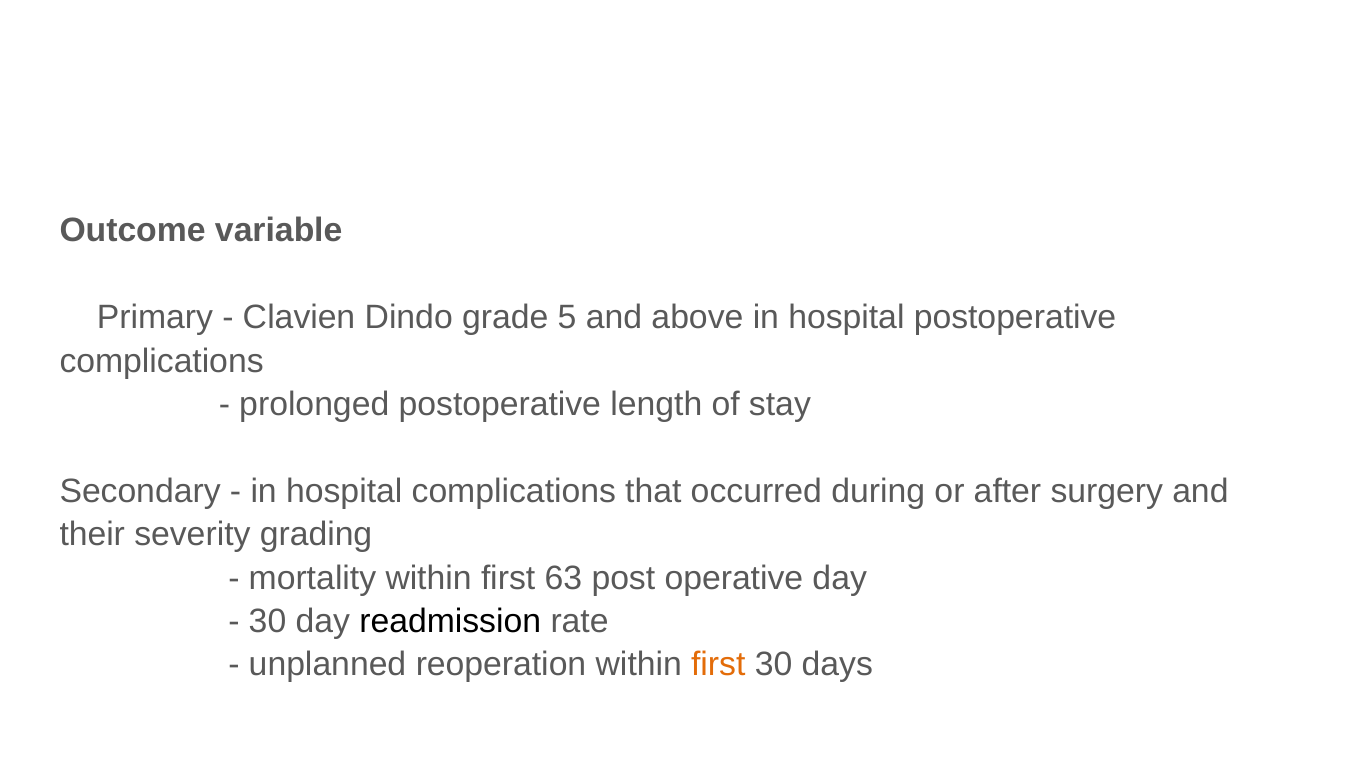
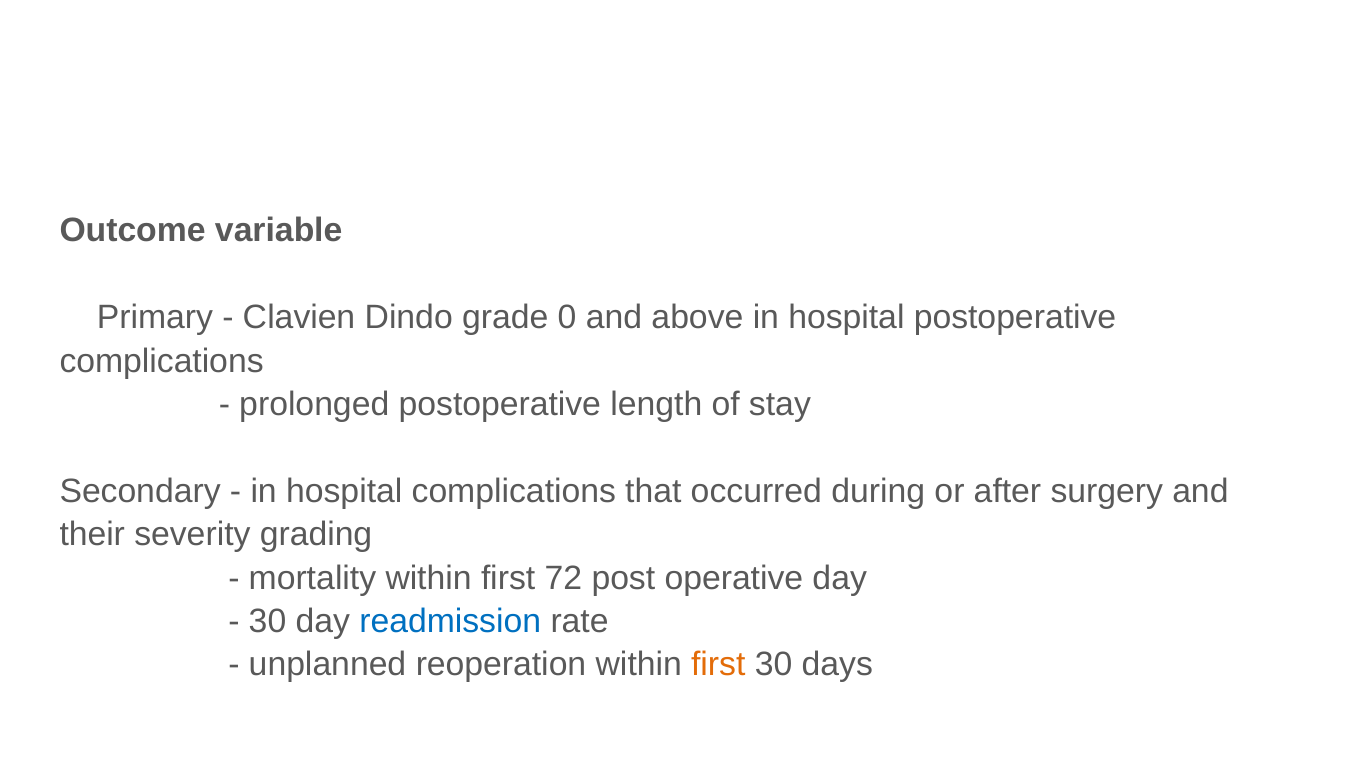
5: 5 -> 0 (567, 318)
63: 63 -> 72 (563, 578)
readmission colour: black -> blue (450, 622)
